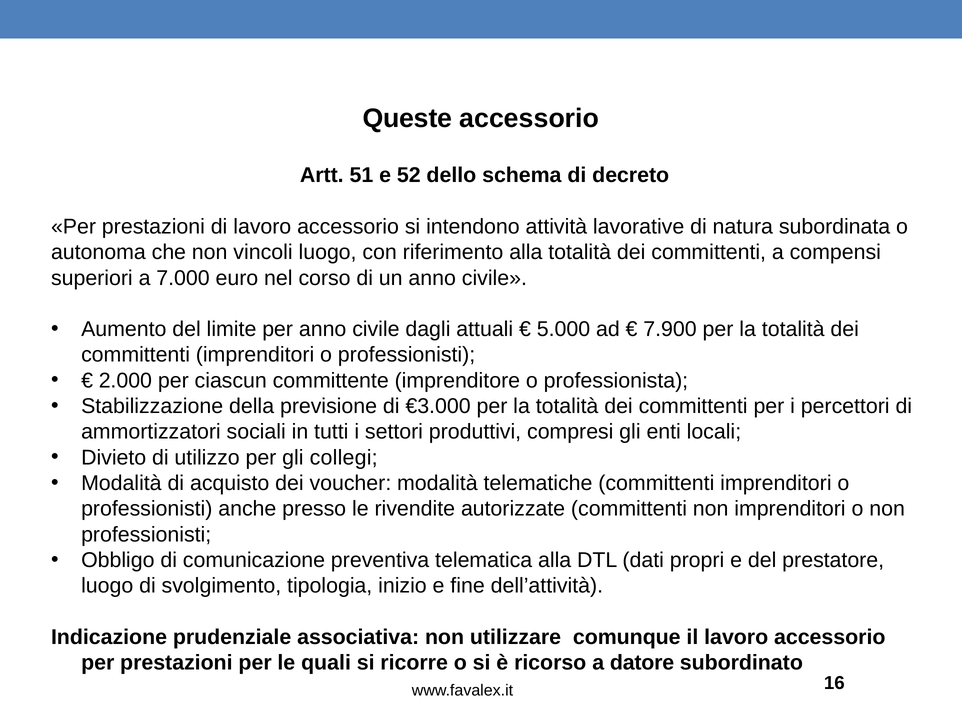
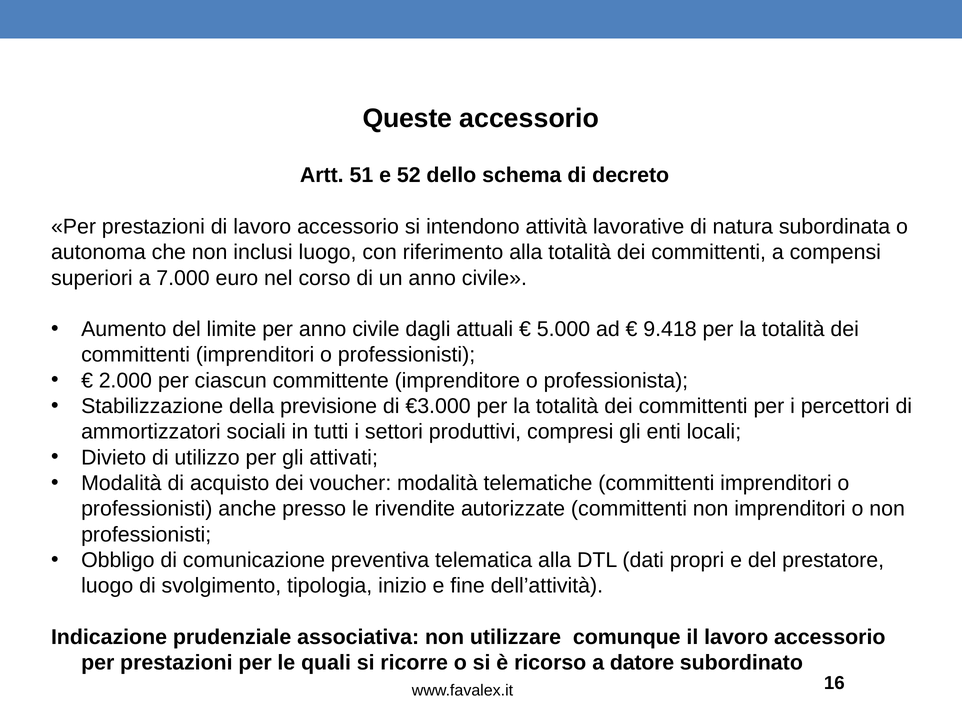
vincoli: vincoli -> inclusi (263, 252)
7.900: 7.900 -> 9.418 (670, 329)
collegi: collegi -> attivati (344, 457)
